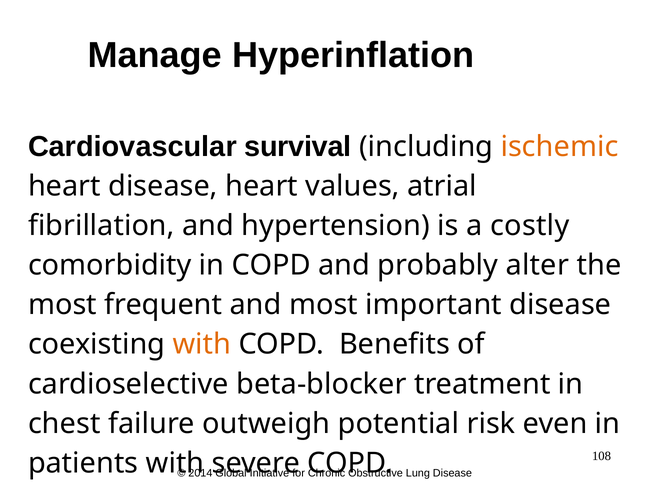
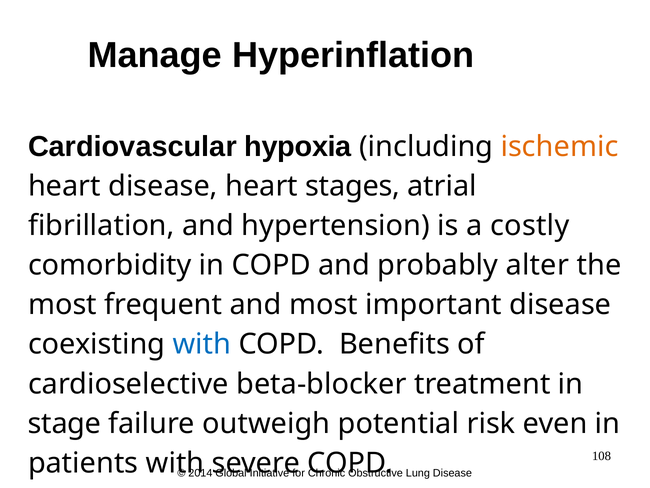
survival: survival -> hypoxia (298, 147)
values: values -> stages (353, 186)
with colour: orange -> blue (202, 344)
chest: chest -> stage (65, 423)
